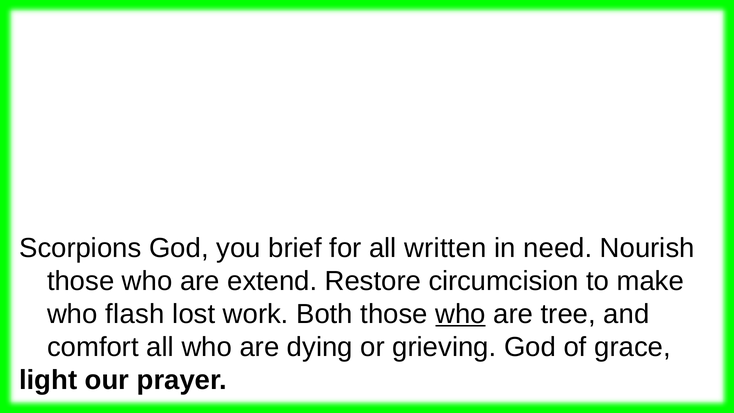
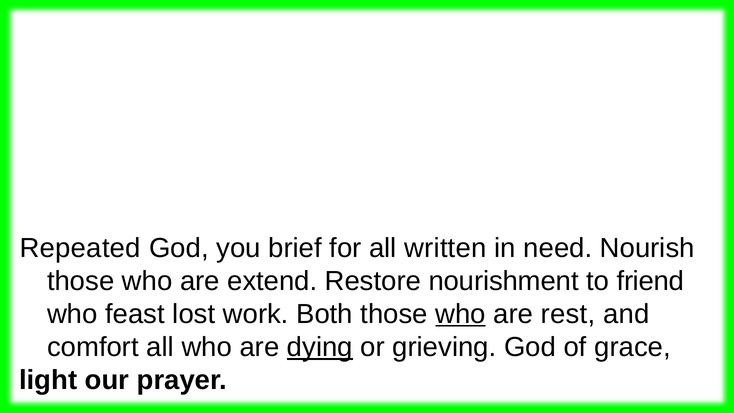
Scorpions: Scorpions -> Repeated (80, 248)
circumcision: circumcision -> nourishment (504, 281)
make: make -> friend (650, 281)
flash: flash -> feast (135, 314)
tree: tree -> rest (568, 314)
dying underline: none -> present (320, 347)
